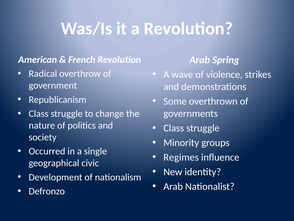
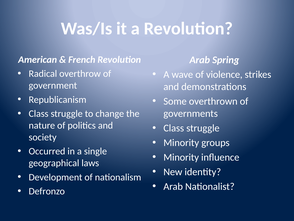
Regimes: Regimes -> Minority (181, 157)
civic: civic -> laws (90, 163)
